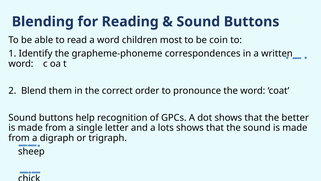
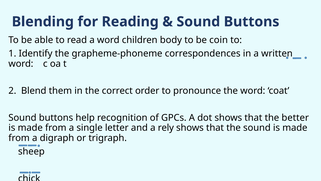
most: most -> body (171, 40)
lots: lots -> rely (166, 128)
